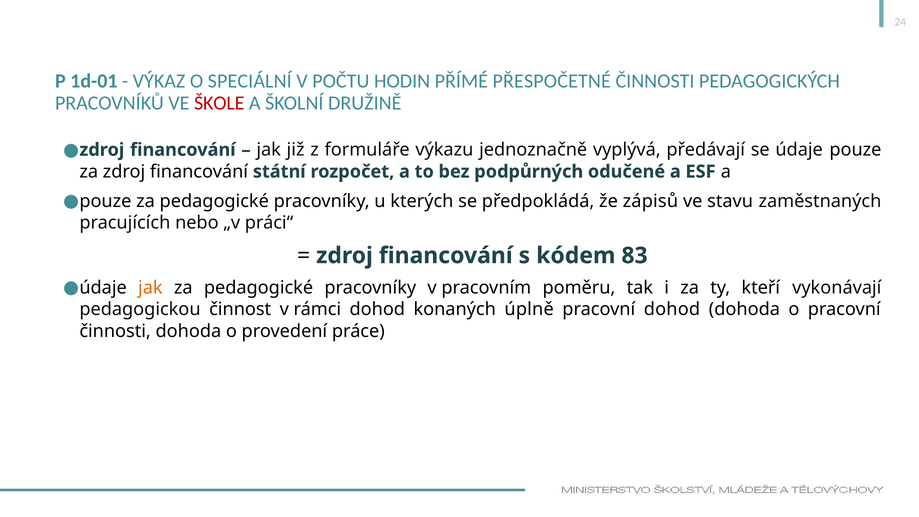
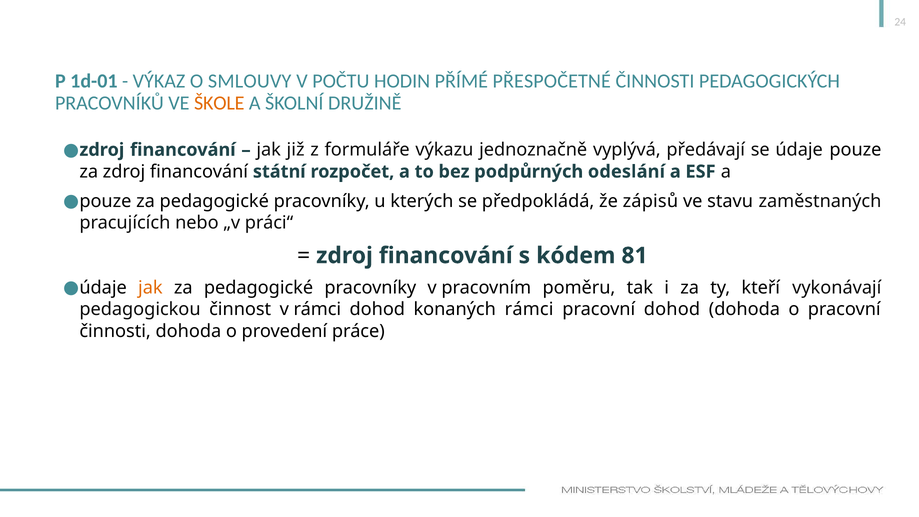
SPECIÁLNÍ: SPECIÁLNÍ -> SMLOUVY (250, 81)
ŠKOLE colour: red -> orange (219, 103)
odučené: odučené -> odeslání (626, 172)
83: 83 -> 81 (635, 256)
konaných úplně: úplně -> rámci (529, 309)
